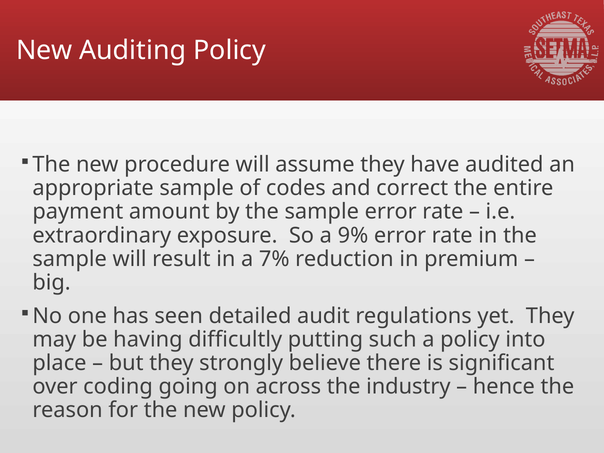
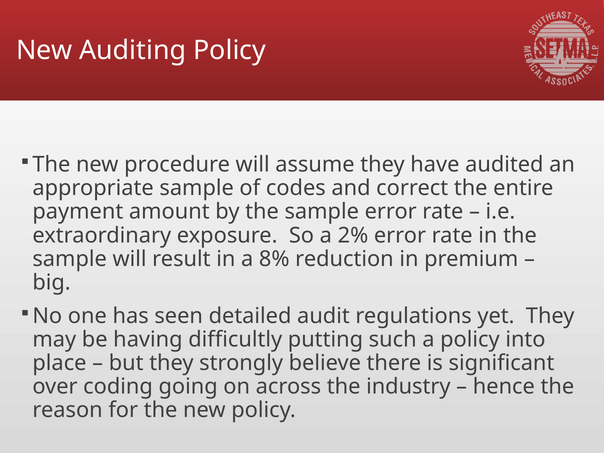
9%: 9% -> 2% (353, 235)
7%: 7% -> 8% (274, 259)
